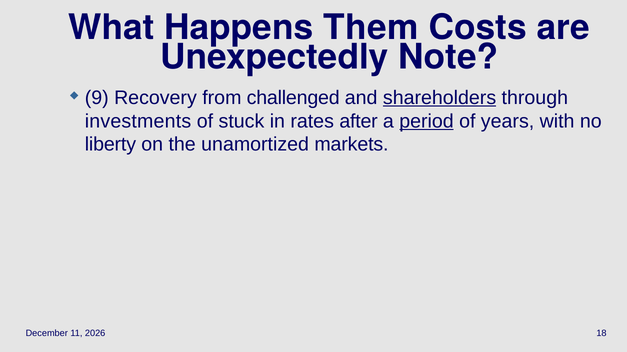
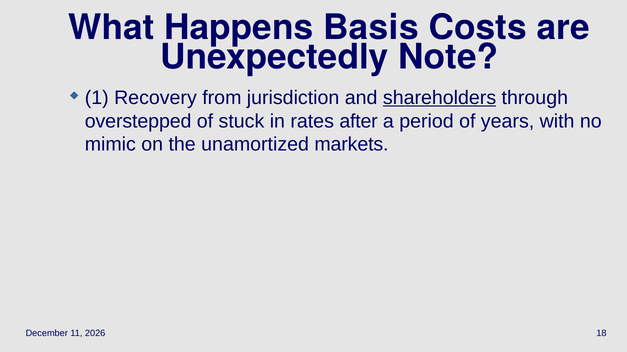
Them: Them -> Basis (371, 27)
9: 9 -> 1 (97, 98)
challenged: challenged -> jurisdiction (293, 98)
investments: investments -> overstepped (138, 121)
period underline: present -> none (426, 121)
liberty: liberty -> mimic (110, 145)
